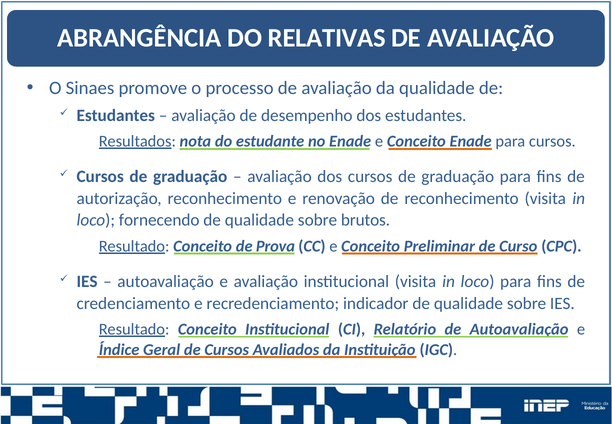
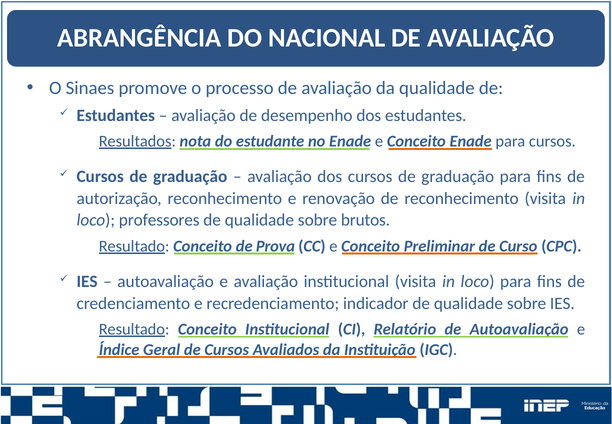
RELATIVAS: RELATIVAS -> NACIONAL (327, 38)
fornecendo: fornecendo -> professores (159, 220)
